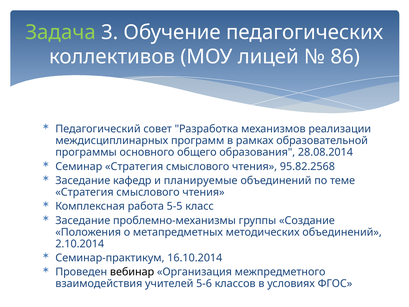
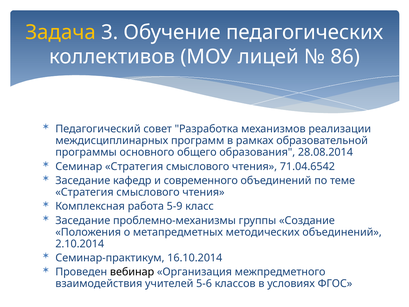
Задача colour: light green -> yellow (61, 32)
95.82.2568: 95.82.2568 -> 71.04.6542 (307, 166)
планируемые: планируемые -> современного (201, 180)
5-5: 5-5 -> 5-9 (175, 206)
